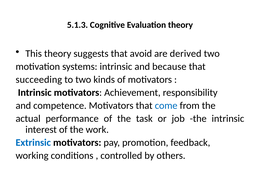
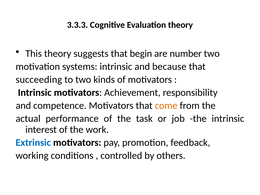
5.1.3: 5.1.3 -> 3.3.3 (77, 25)
avoid: avoid -> begin (141, 54)
derived: derived -> number (186, 54)
come colour: blue -> orange (166, 106)
